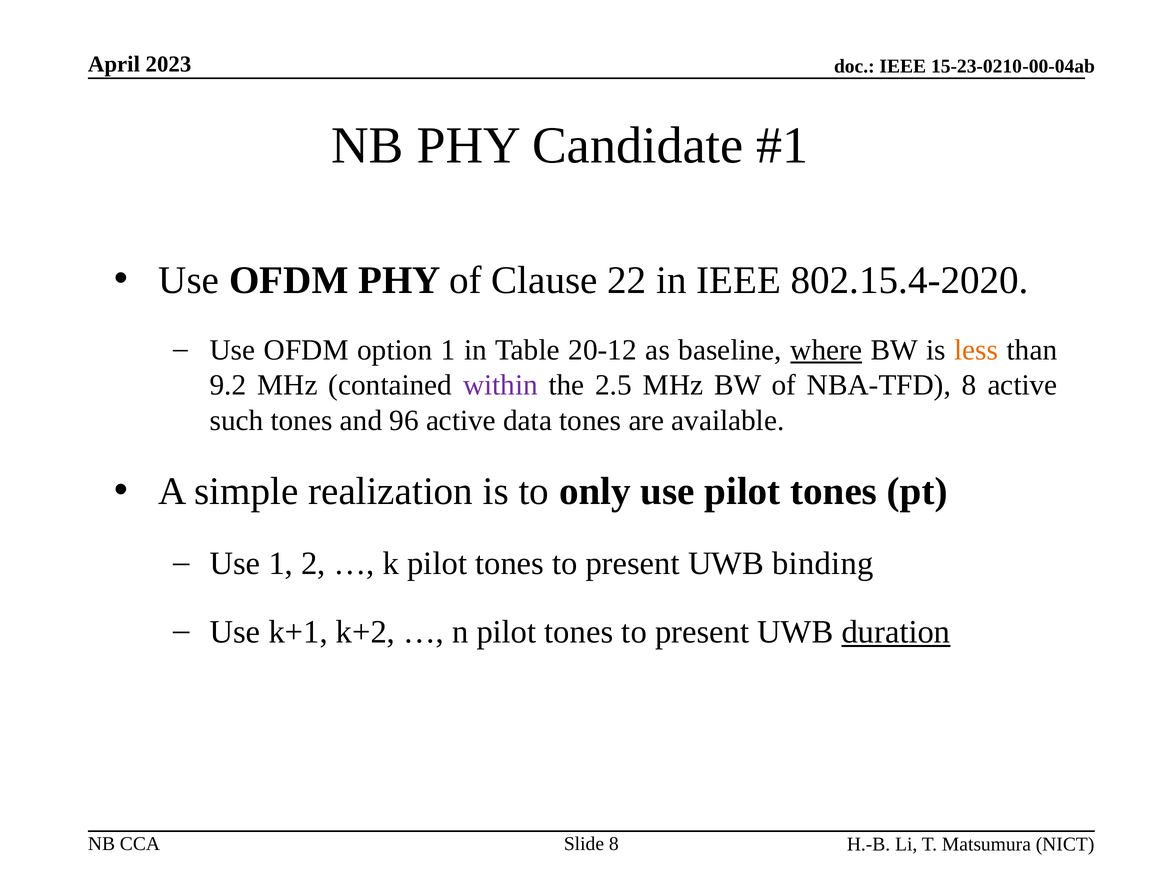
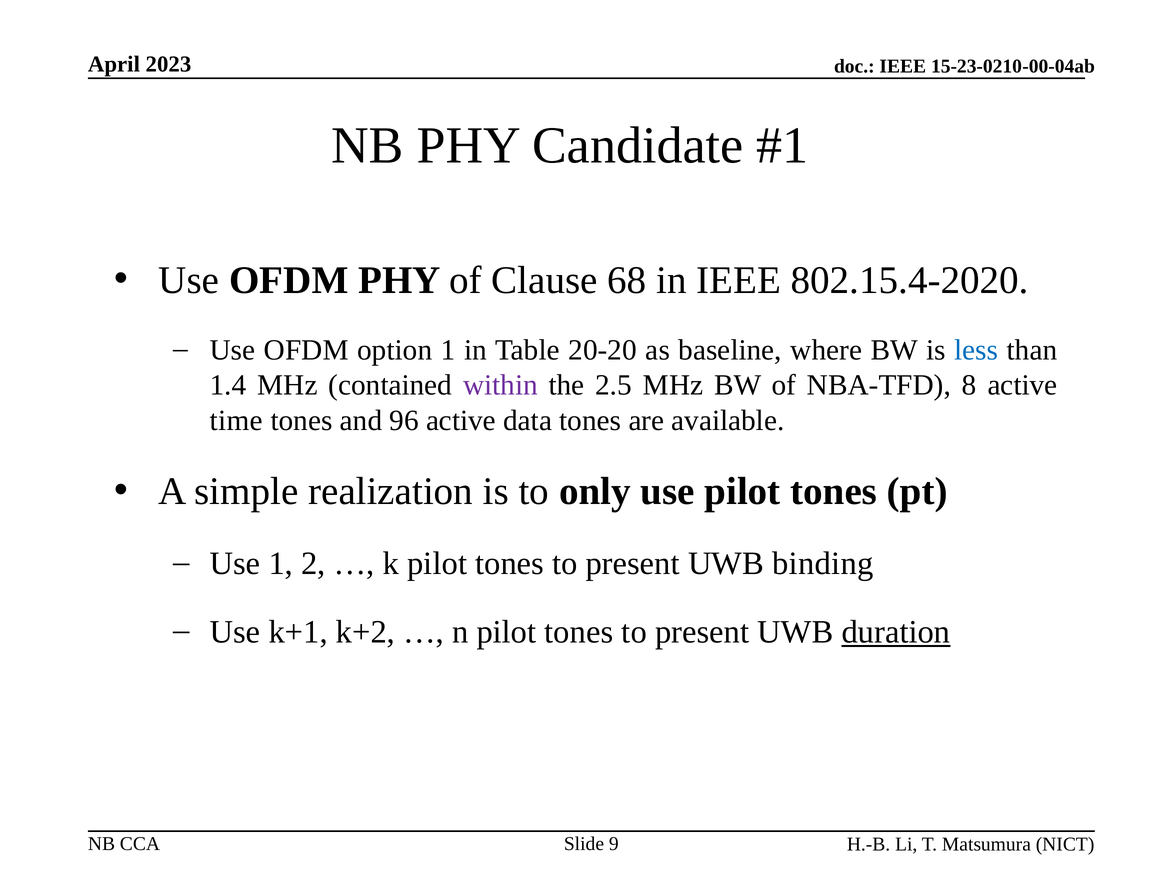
22: 22 -> 68 (627, 280)
20-12: 20-12 -> 20-20 (603, 350)
where underline: present -> none (826, 350)
less colour: orange -> blue (976, 350)
9.2: 9.2 -> 1.4 (228, 385)
such: such -> time (236, 420)
Slide 8: 8 -> 9 (614, 844)
